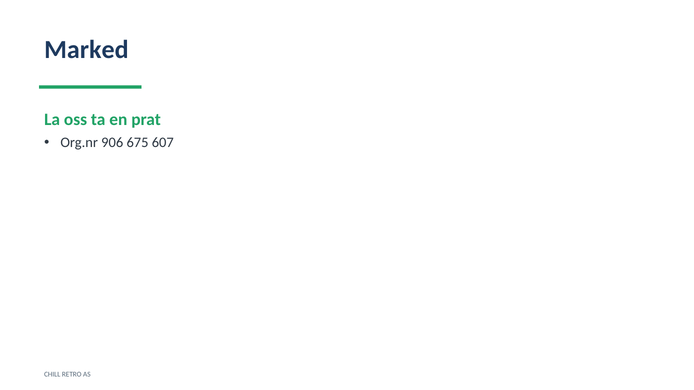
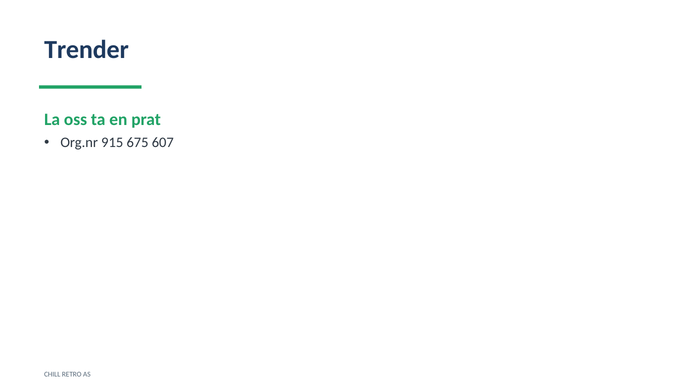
Marked: Marked -> Trender (86, 50)
906: 906 -> 915 (112, 143)
